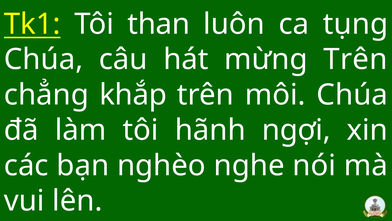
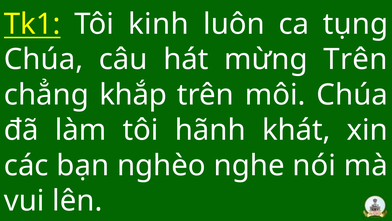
than: than -> kinh (158, 24)
ngợi: ngợi -> khát (296, 130)
